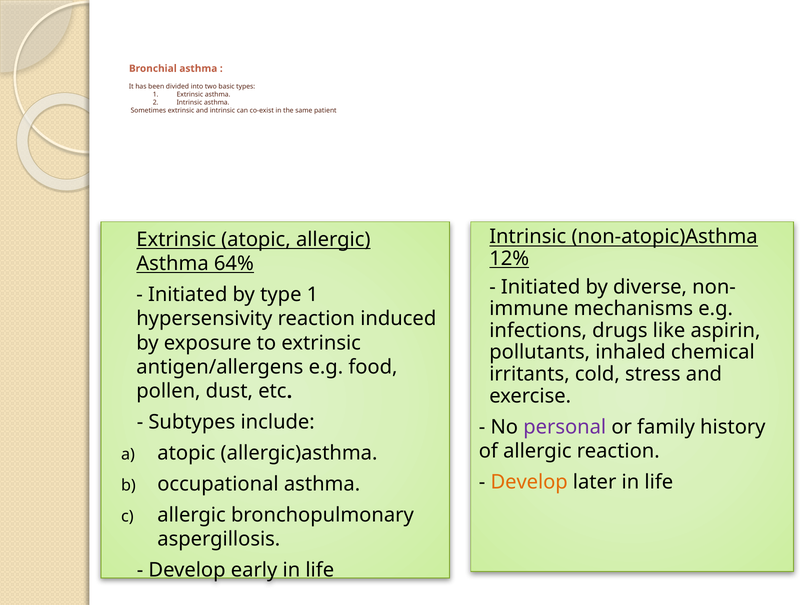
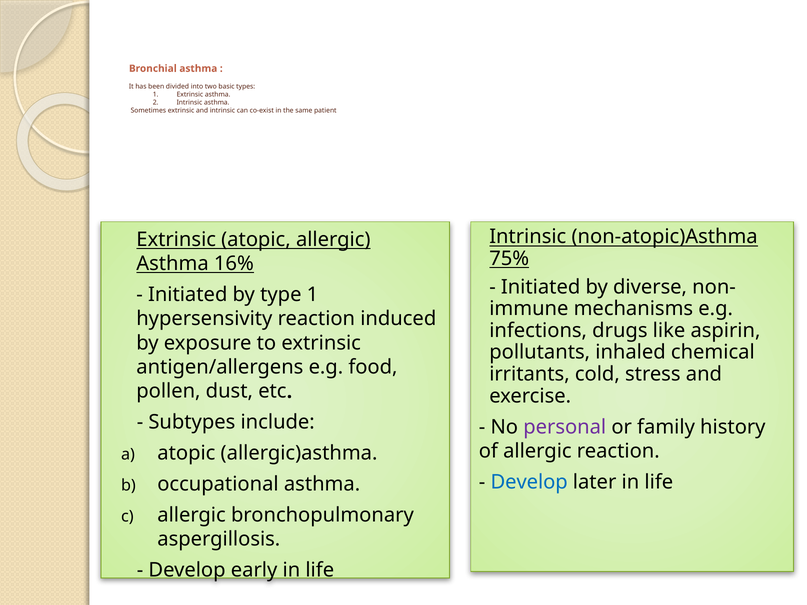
12%: 12% -> 75% (509, 259)
64%: 64% -> 16% (234, 264)
Develop colour: orange -> blue (529, 482)
